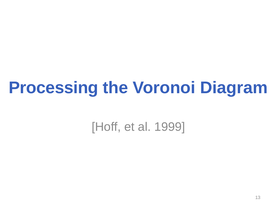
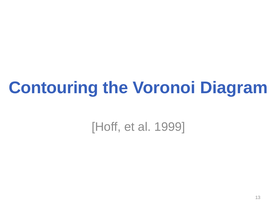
Processing: Processing -> Contouring (53, 88)
